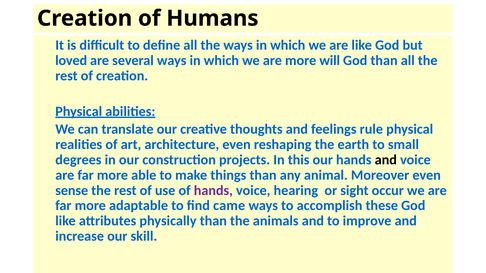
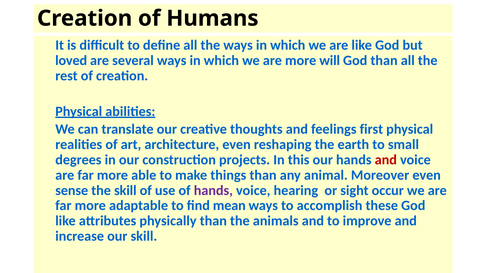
rule: rule -> first (371, 129)
and colour: black -> red (386, 160)
rest: rest -> skill (125, 191)
came: came -> mean (229, 206)
